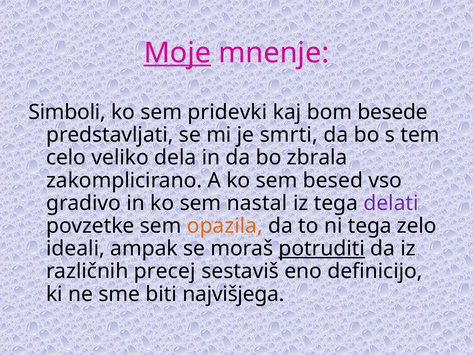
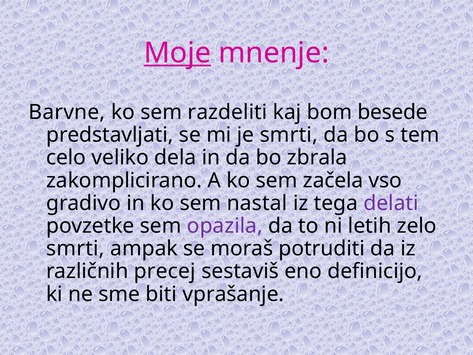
Simboli: Simboli -> Barvne (67, 112)
pridevki: pridevki -> razdeliti (227, 112)
besed: besed -> začela (333, 180)
opazila colour: orange -> purple (225, 226)
ni tega: tega -> letih (370, 226)
ideali: ideali -> smrti (75, 248)
potruditi underline: present -> none (322, 248)
najvišjega: najvišjega -> vprašanje (233, 294)
